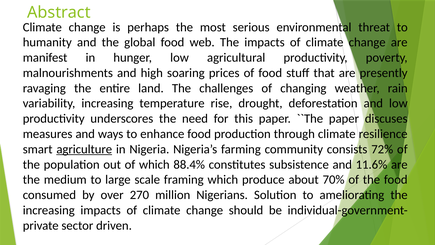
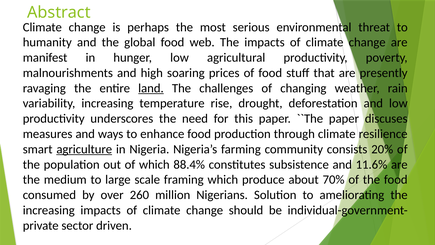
land underline: none -> present (151, 88)
72%: 72% -> 20% (382, 149)
270: 270 -> 260 (139, 195)
